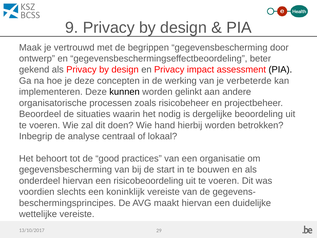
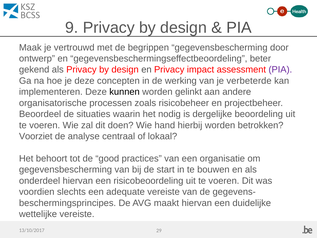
PIA colour: black -> purple (280, 70)
Inbegrip: Inbegrip -> Voorziet (36, 136)
koninklijk: koninklijk -> adequate (126, 192)
